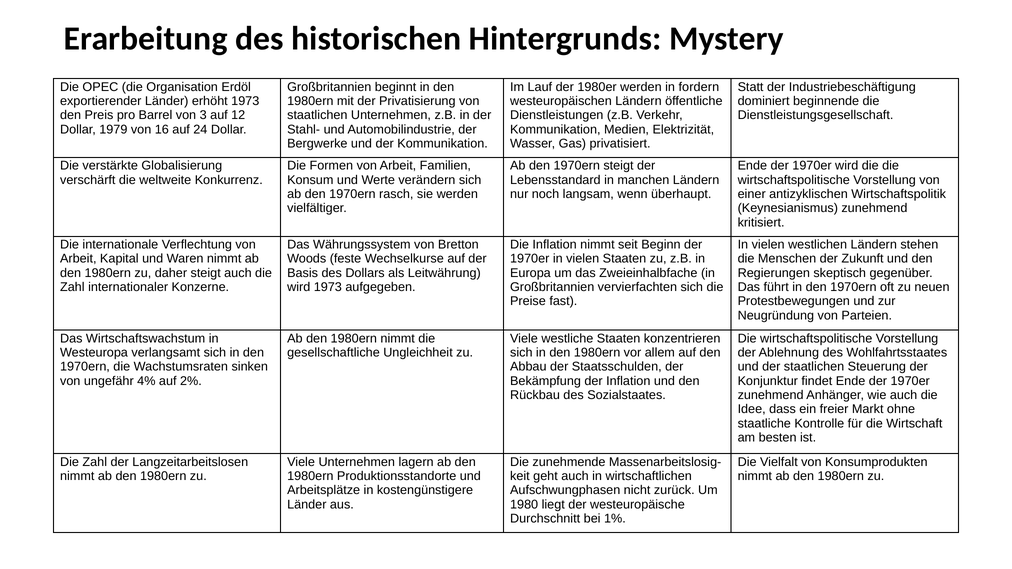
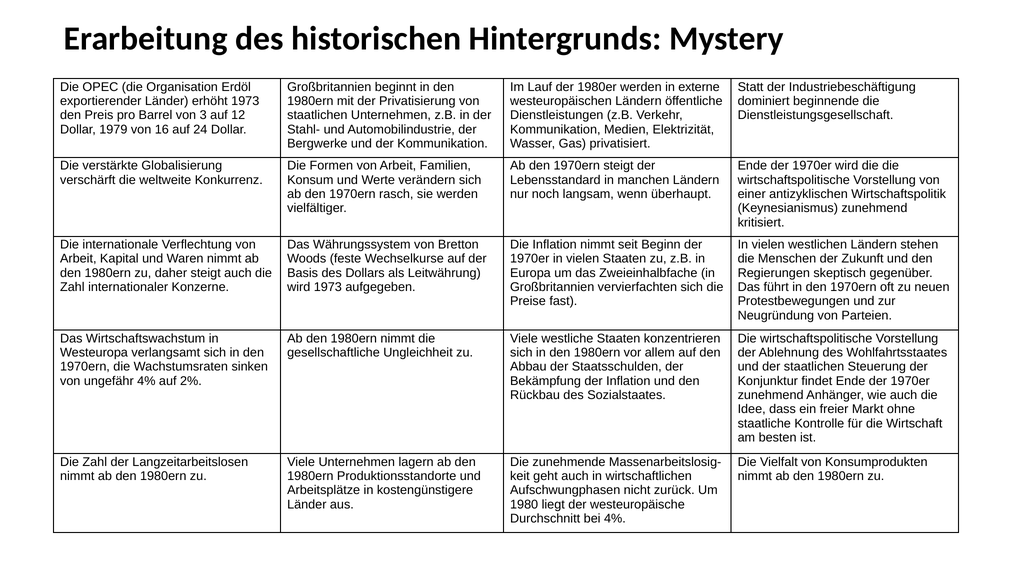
fordern: fordern -> externe (699, 87)
bei 1%: 1% -> 4% (615, 519)
